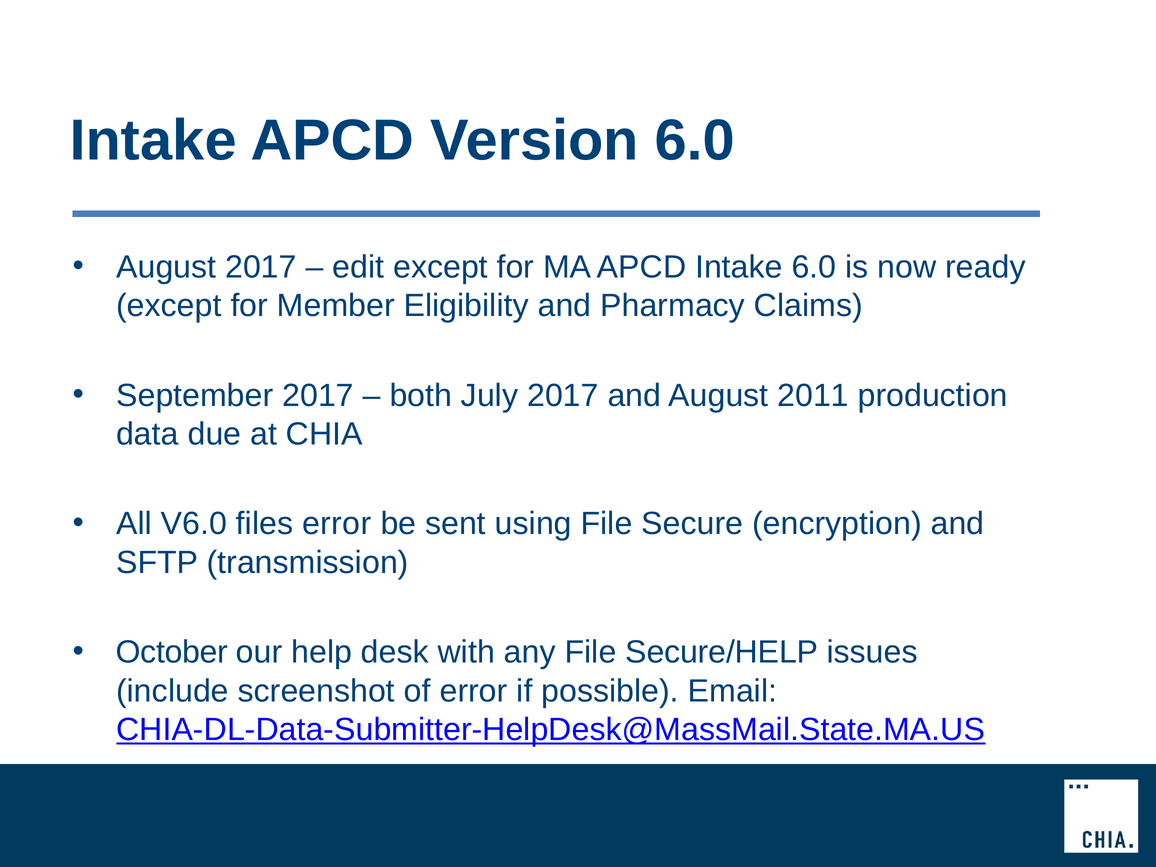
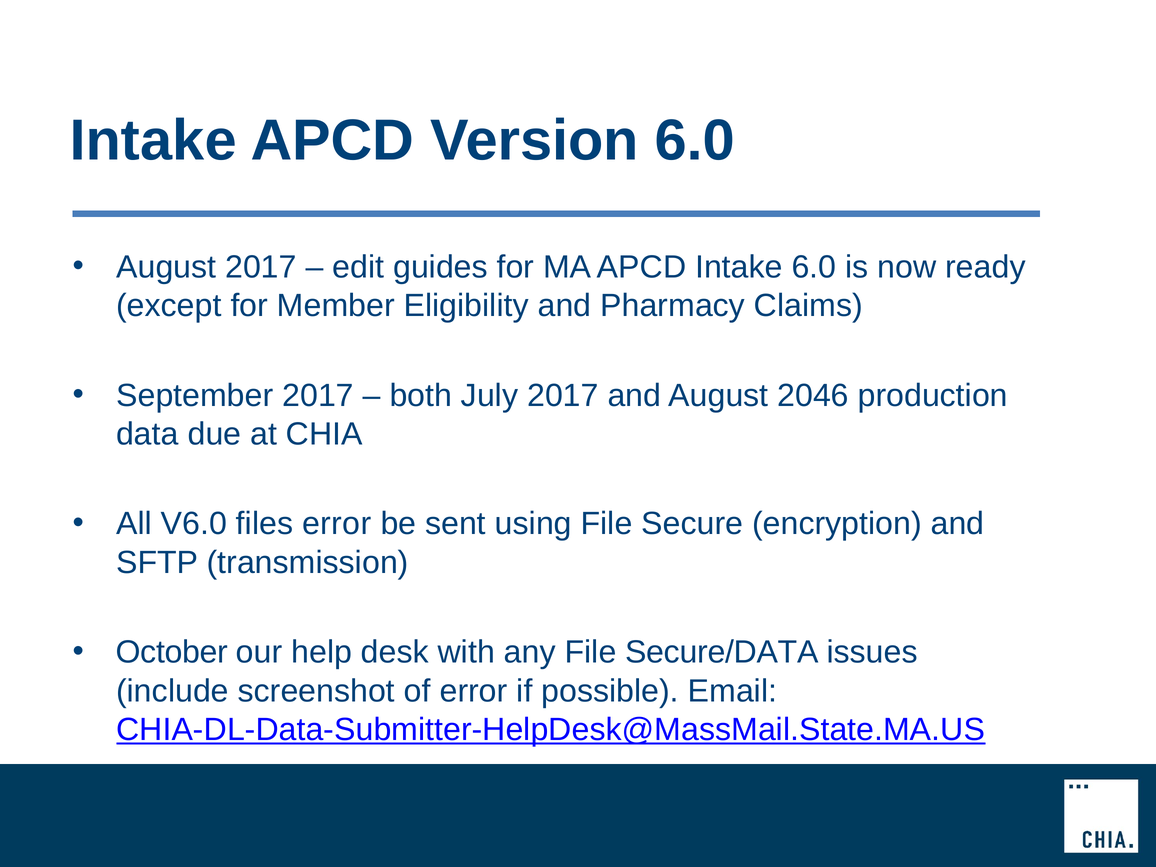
edit except: except -> guides (441, 267)
2011: 2011 -> 2046 (813, 395)
Secure/HELP: Secure/HELP -> Secure/DATA (722, 652)
